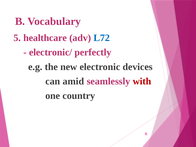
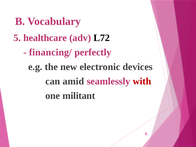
L72 colour: blue -> black (102, 38)
electronic/: electronic/ -> financing/ (50, 52)
country: country -> militant (79, 96)
